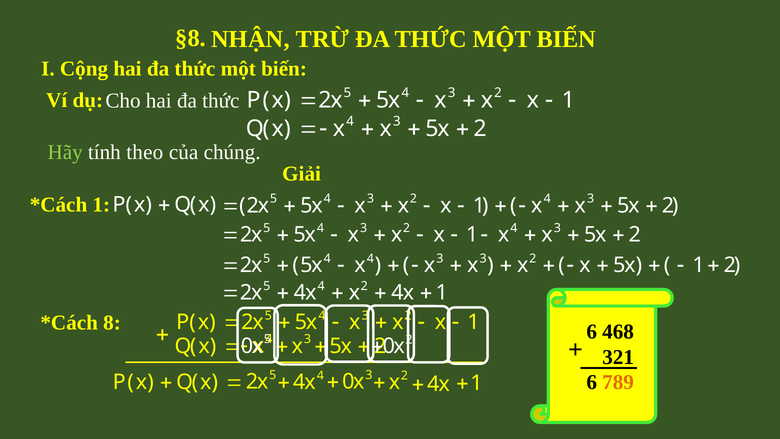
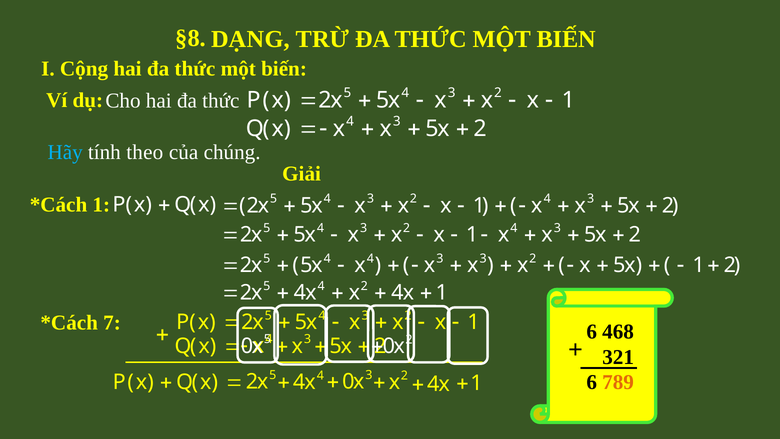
NHẬN: NHẬN -> DẠNG (250, 39)
Hãy colour: light green -> light blue (65, 152)
8: 8 -> 7 (112, 323)
